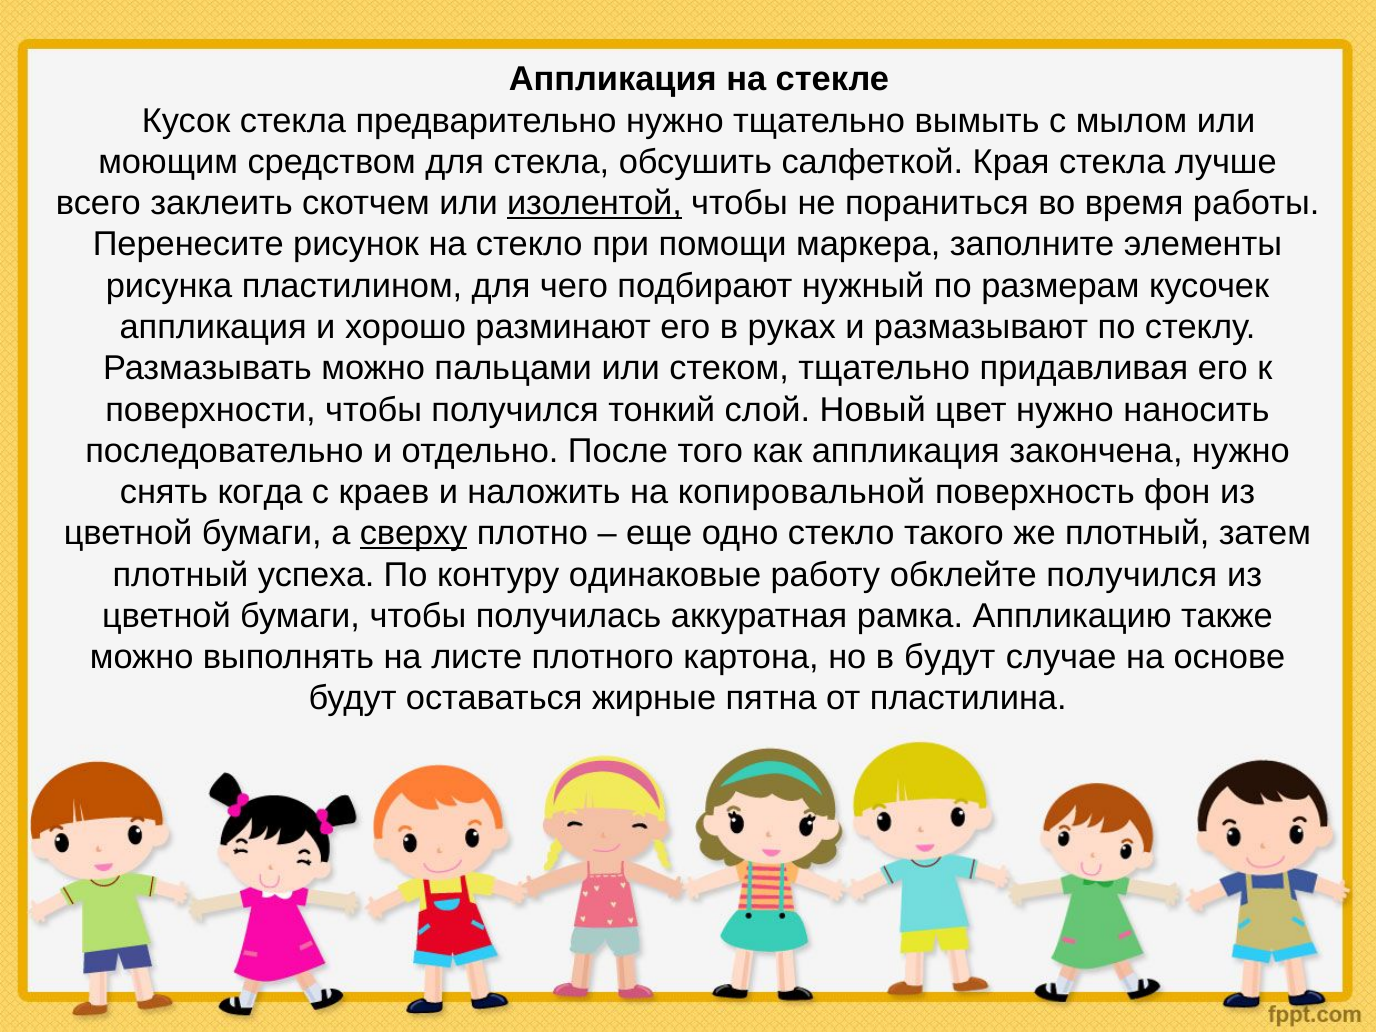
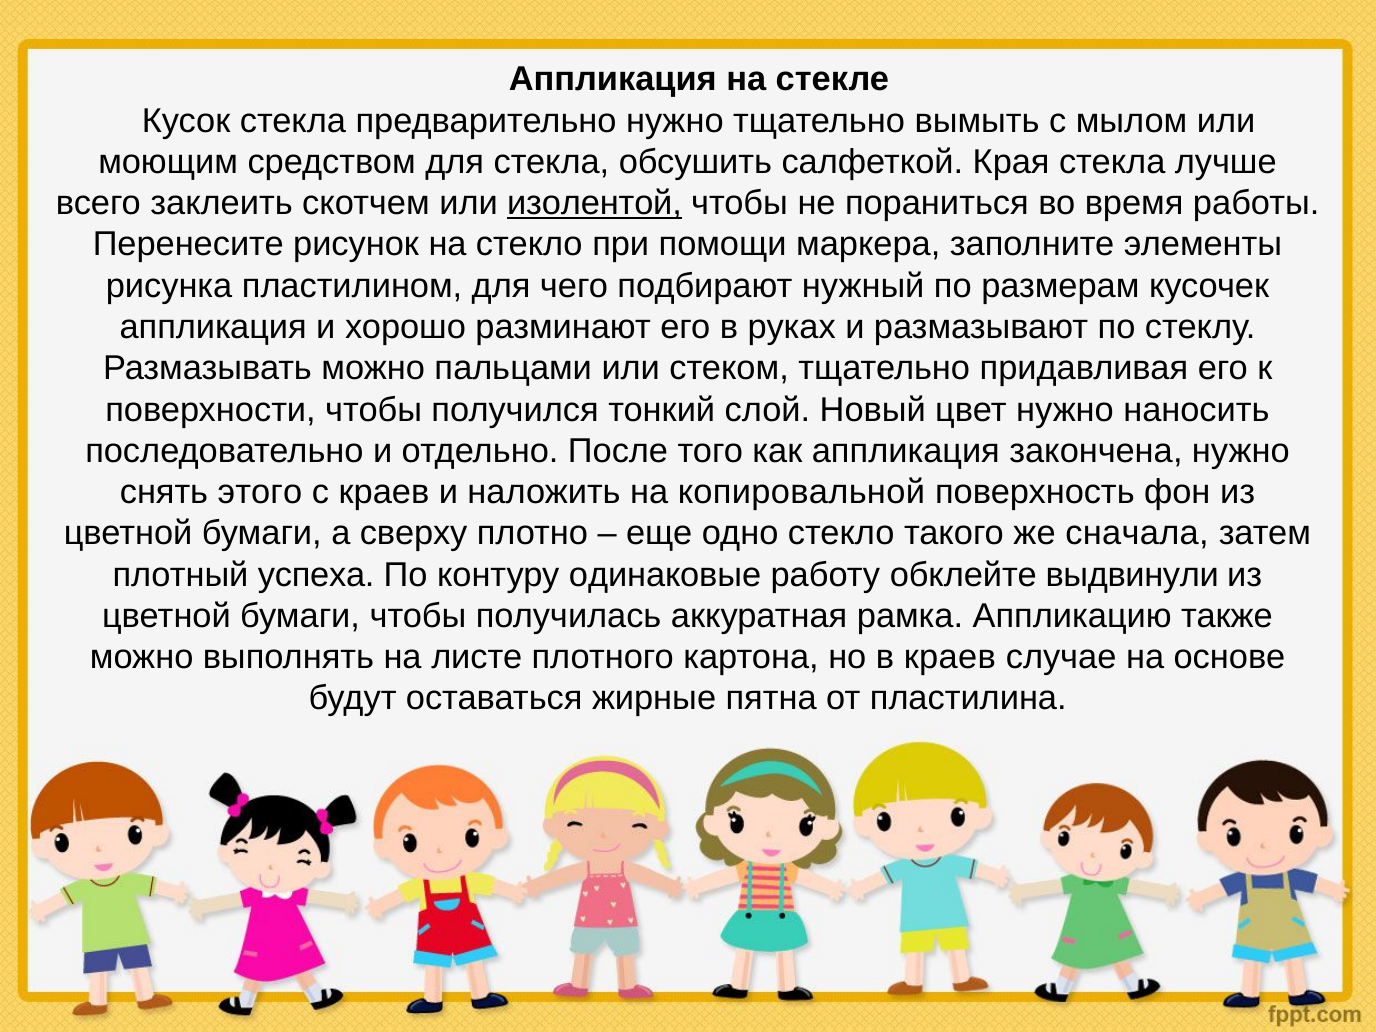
когда: когда -> этого (260, 492)
сверху underline: present -> none (414, 534)
же плотный: плотный -> сначала (1137, 534)
обклейте получился: получился -> выдвинули (1132, 575)
в будут: будут -> краев (950, 657)
